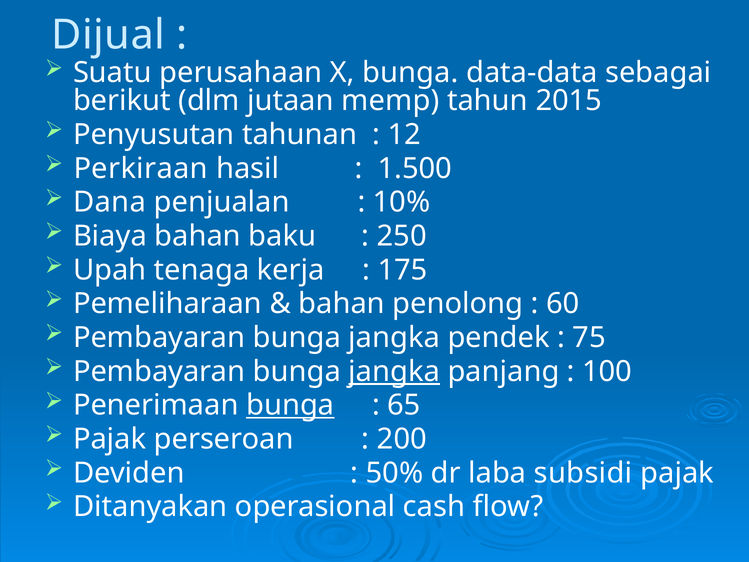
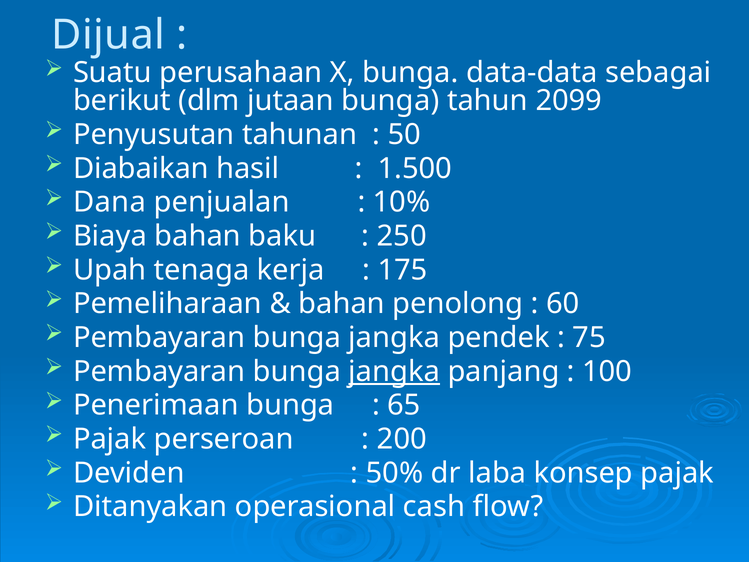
jutaan memp: memp -> bunga (390, 101)
2015: 2015 -> 2099 (569, 101)
12: 12 -> 50 (404, 134)
Perkiraan: Perkiraan -> Diabaikan (141, 168)
bunga underline: present -> none (290, 405)
subsidi: subsidi -> konsep (583, 473)
